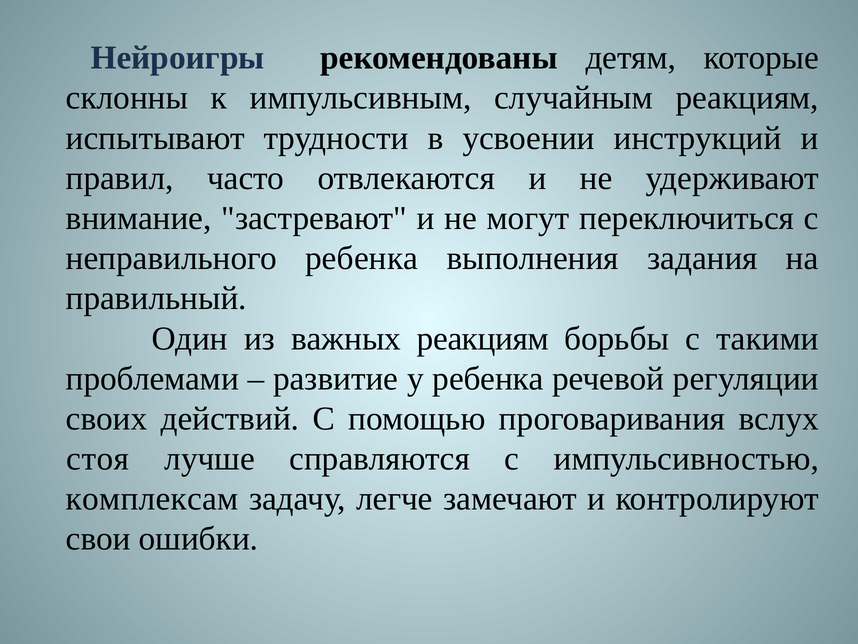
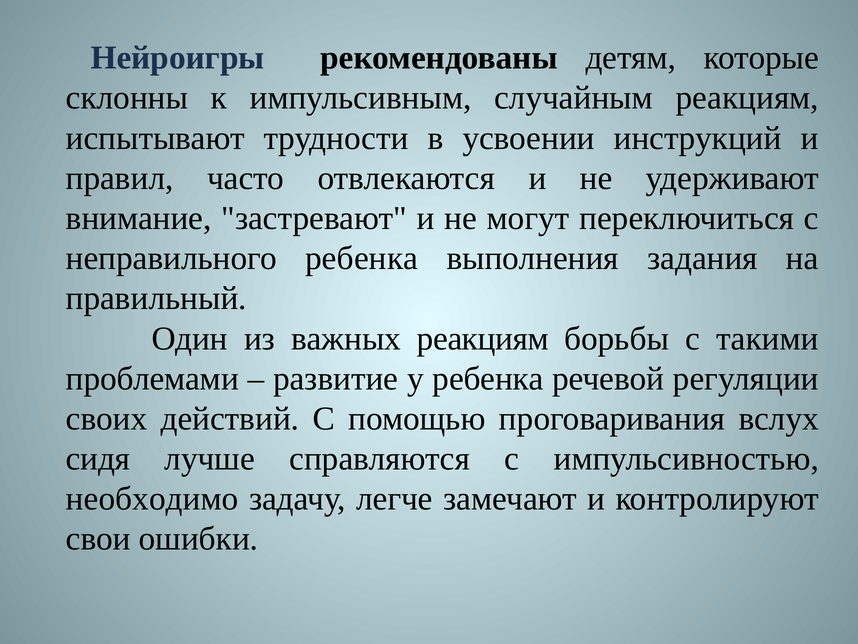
стоя: стоя -> сидя (98, 458)
комплексам: комплексам -> необходимо (152, 498)
